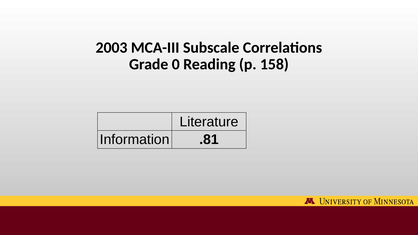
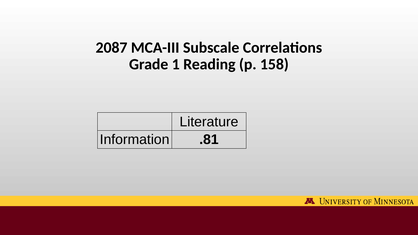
2003: 2003 -> 2087 (112, 48)
0: 0 -> 1 (176, 64)
